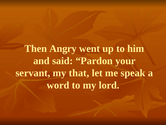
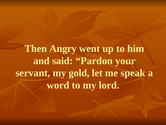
that: that -> gold (79, 73)
